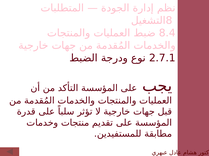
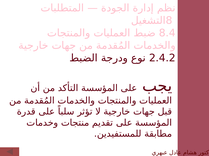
2.7.1: 2.7.1 -> 2.4.2 (162, 58)
